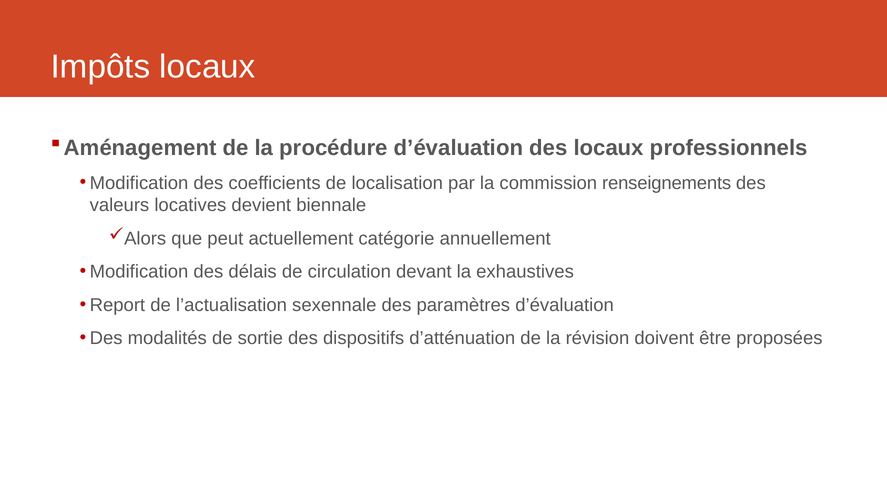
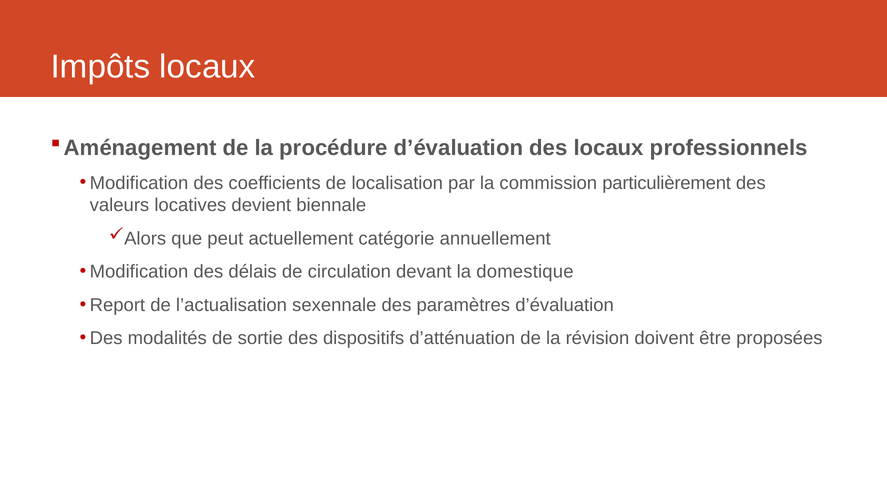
renseignements: renseignements -> particulièrement (667, 183)
exhaustives: exhaustives -> domestique (525, 272)
